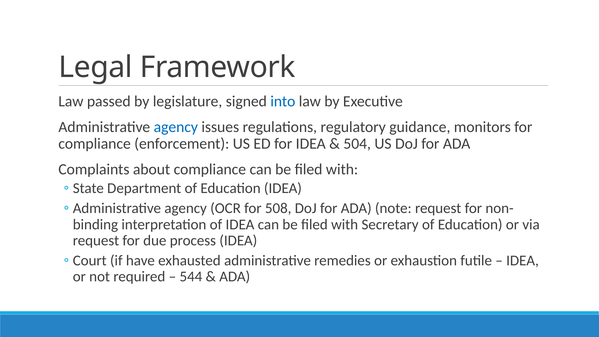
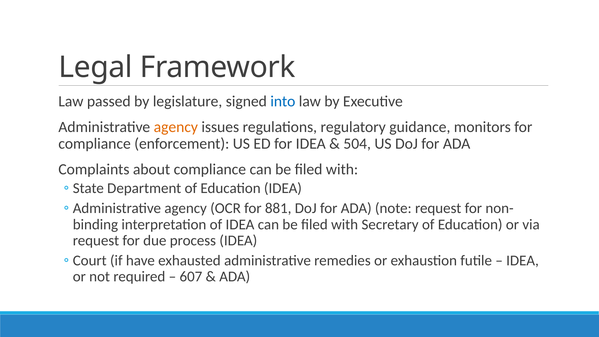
agency colour: blue -> orange (176, 127)
508: 508 -> 881 (278, 208)
544: 544 -> 607 (191, 277)
